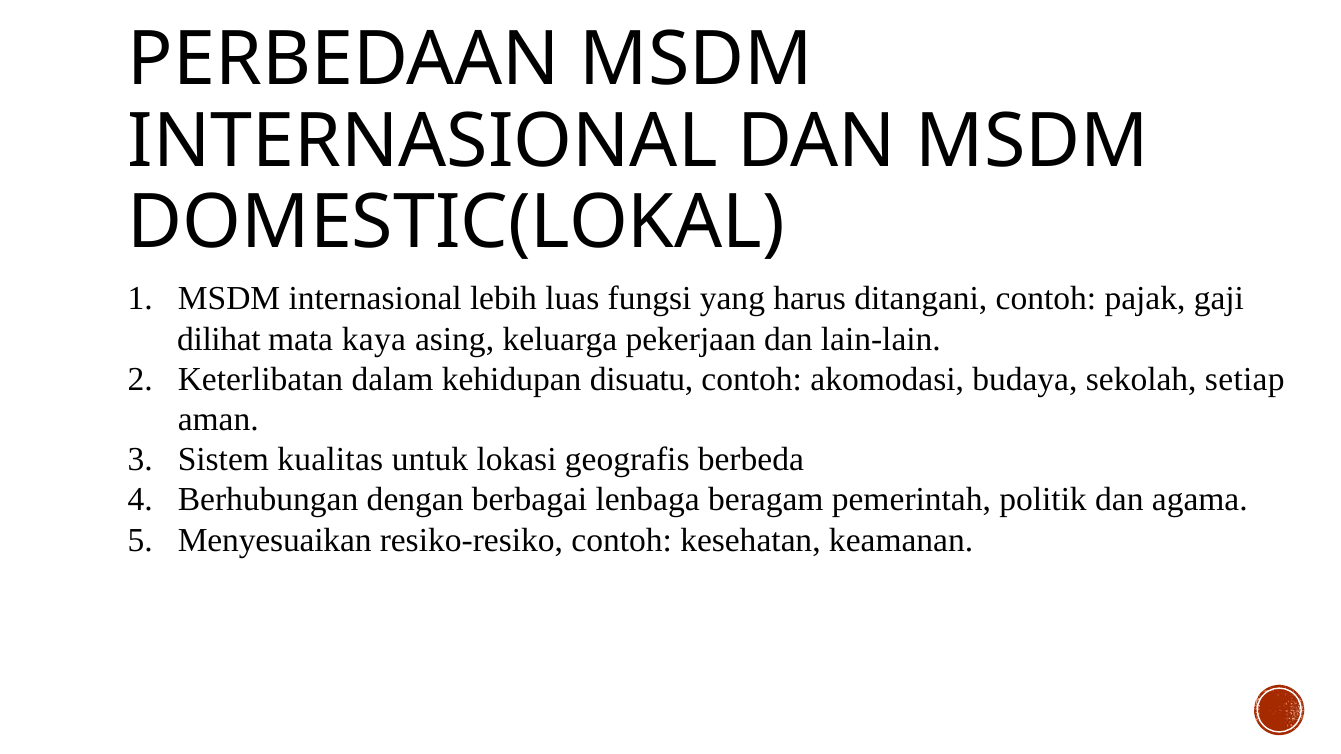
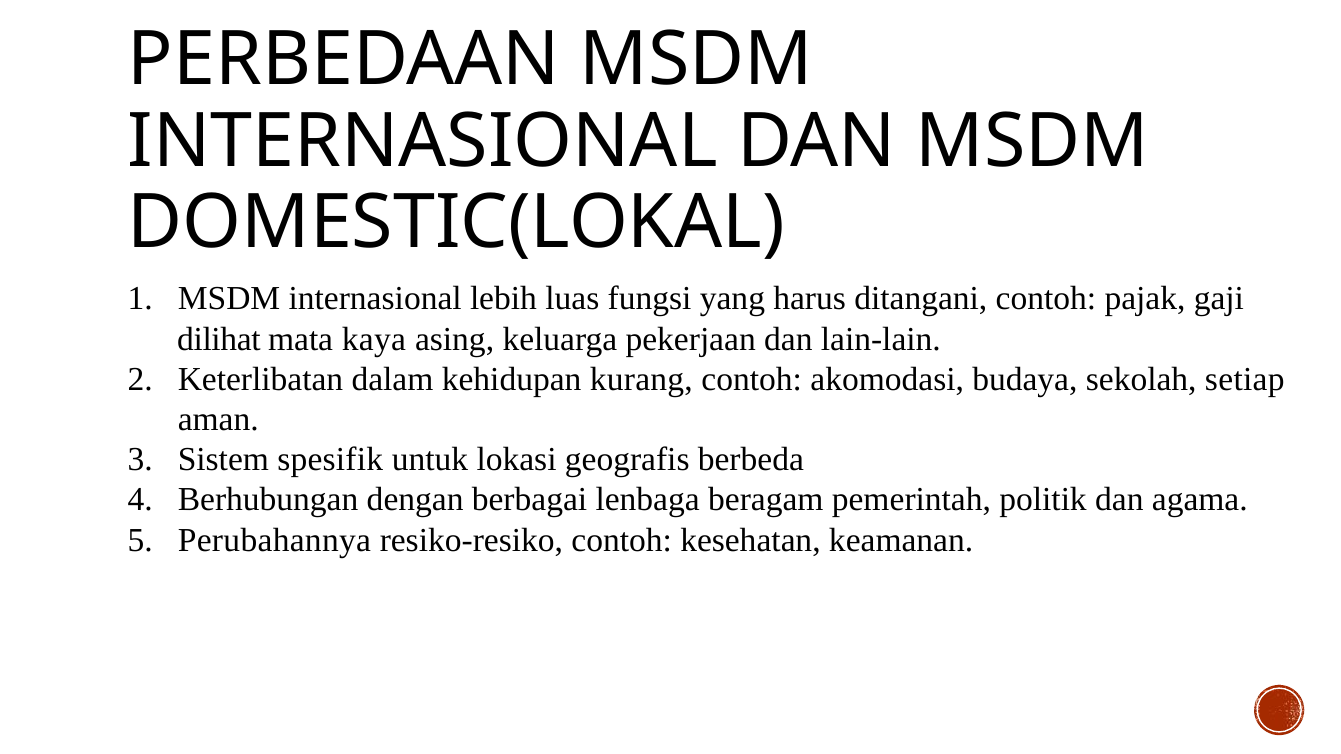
disuatu: disuatu -> kurang (641, 379)
kualitas: kualitas -> spesifik (330, 460)
Menyesuaikan: Menyesuaikan -> Perubahannya (274, 540)
